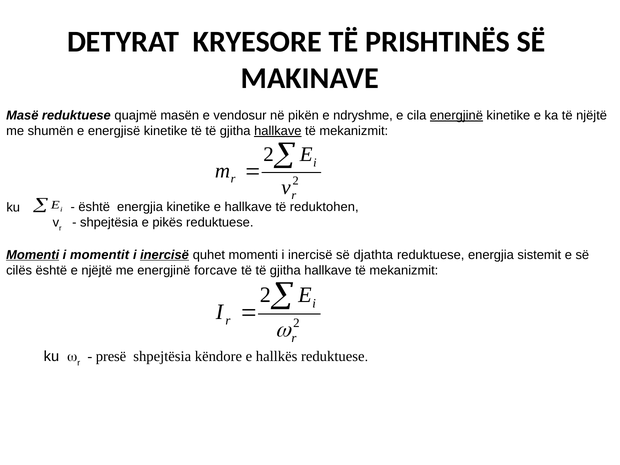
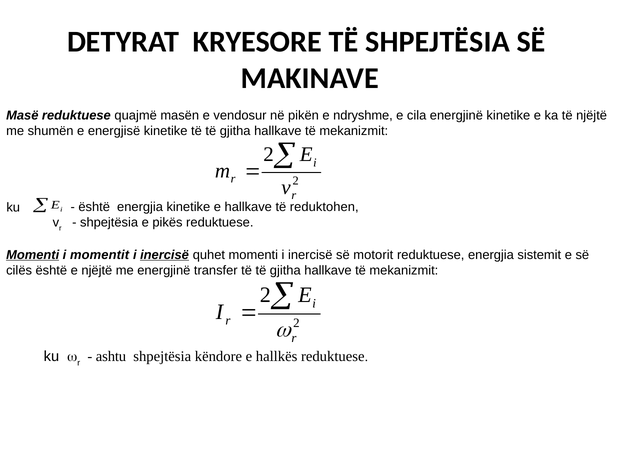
TË PRISHTINËS: PRISHTINËS -> SHPEJTËSIA (438, 42)
energjinë underline: present -> none (456, 115)
hallkave underline: present -> none (278, 131)
djathta: djathta -> motorit (373, 255)
forcave: forcave -> transfer (216, 270)
presë: presë -> ashtu (111, 357)
